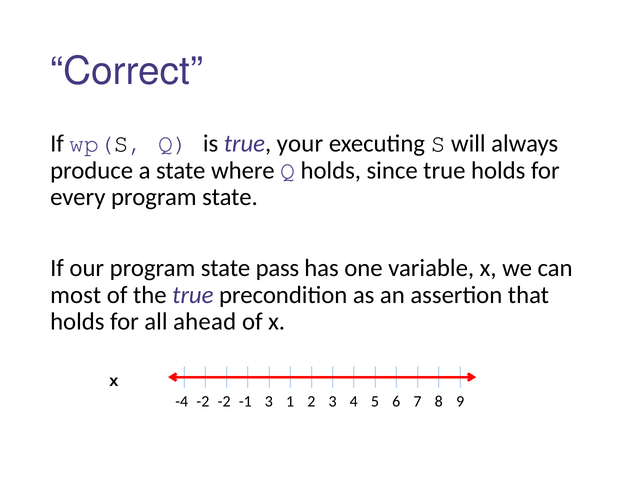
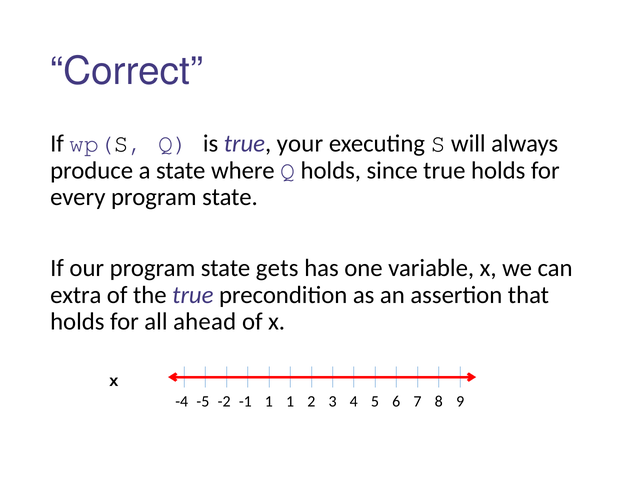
pass: pass -> gets (277, 268)
most: most -> extra (76, 295)
-4 -2: -2 -> -5 (203, 401)
-1 3: 3 -> 1 (269, 401)
